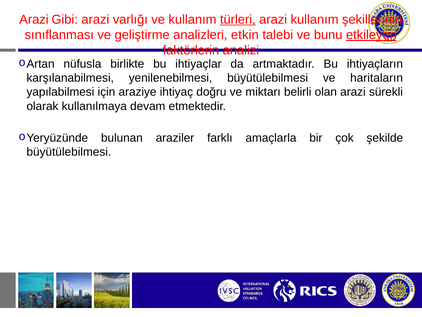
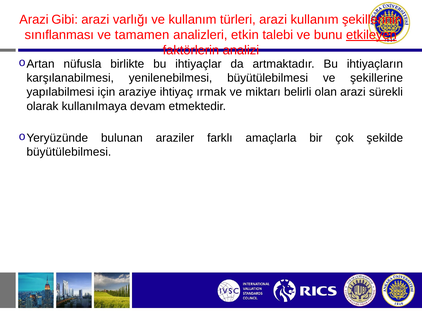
türleri underline: present -> none (238, 19)
geliştirme: geliştirme -> tamamen (142, 35)
haritaların: haritaların -> şekillerine (377, 78)
doğru: doğru -> ırmak (211, 92)
